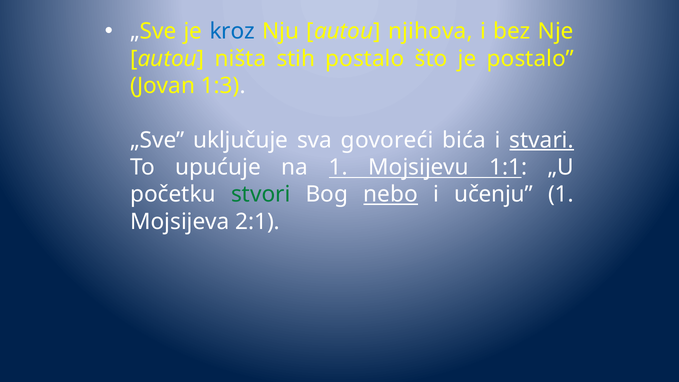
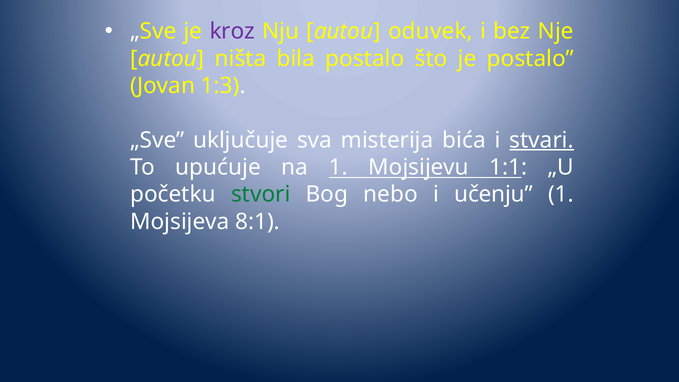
kroz colour: blue -> purple (232, 31)
njihova: njihova -> oduvek (430, 31)
stih: stih -> bila (296, 59)
govoreći: govoreći -> misterija (387, 140)
nebo underline: present -> none (391, 194)
2:1: 2:1 -> 8:1 (258, 222)
